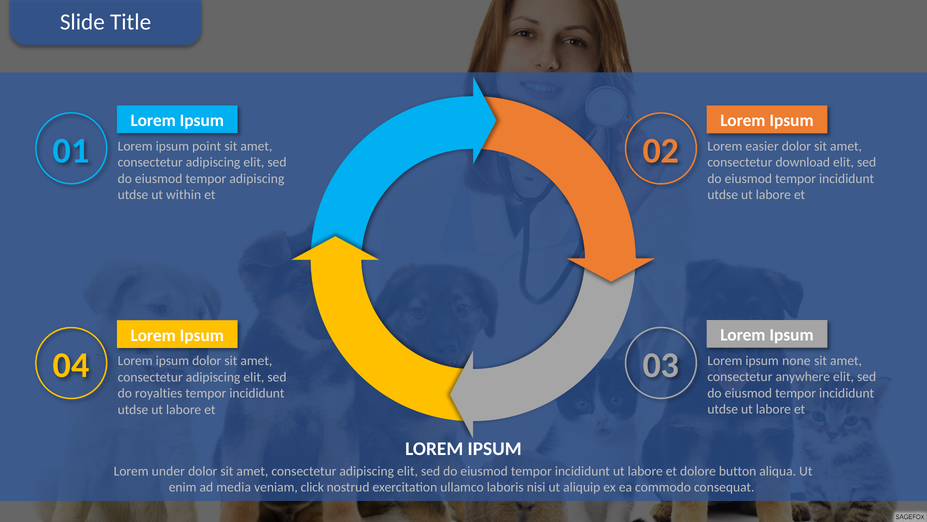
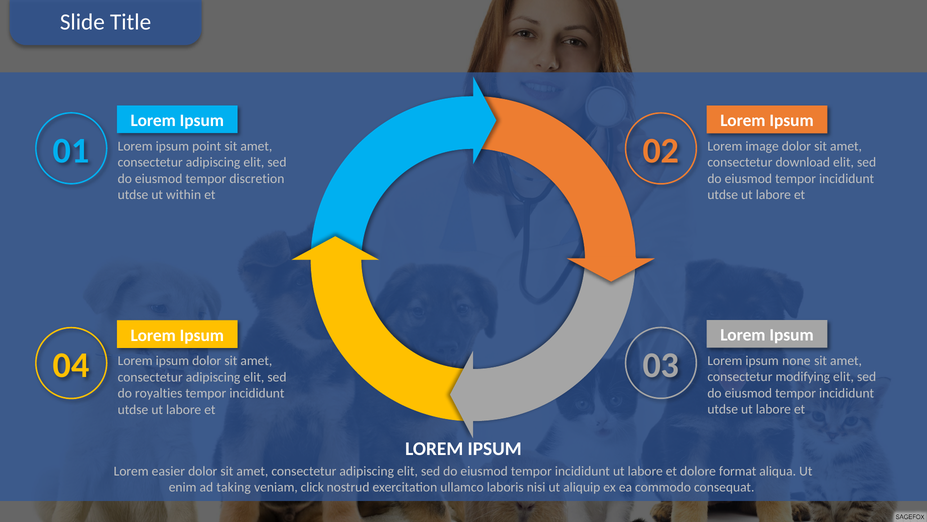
easier: easier -> image (762, 146)
tempor adipiscing: adipiscing -> discretion (257, 178)
anywhere: anywhere -> modifying (803, 377)
under: under -> easier (168, 471)
button: button -> format (738, 471)
media: media -> taking (234, 487)
